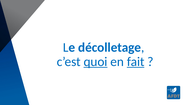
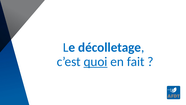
fait underline: present -> none (136, 61)
